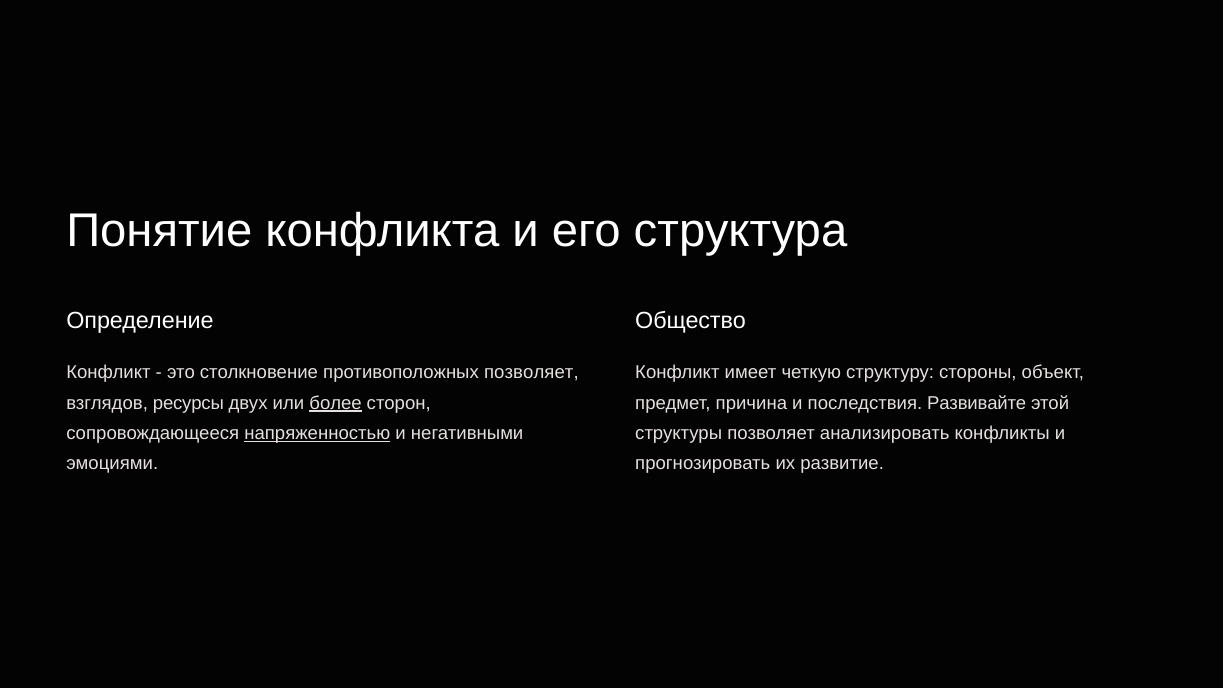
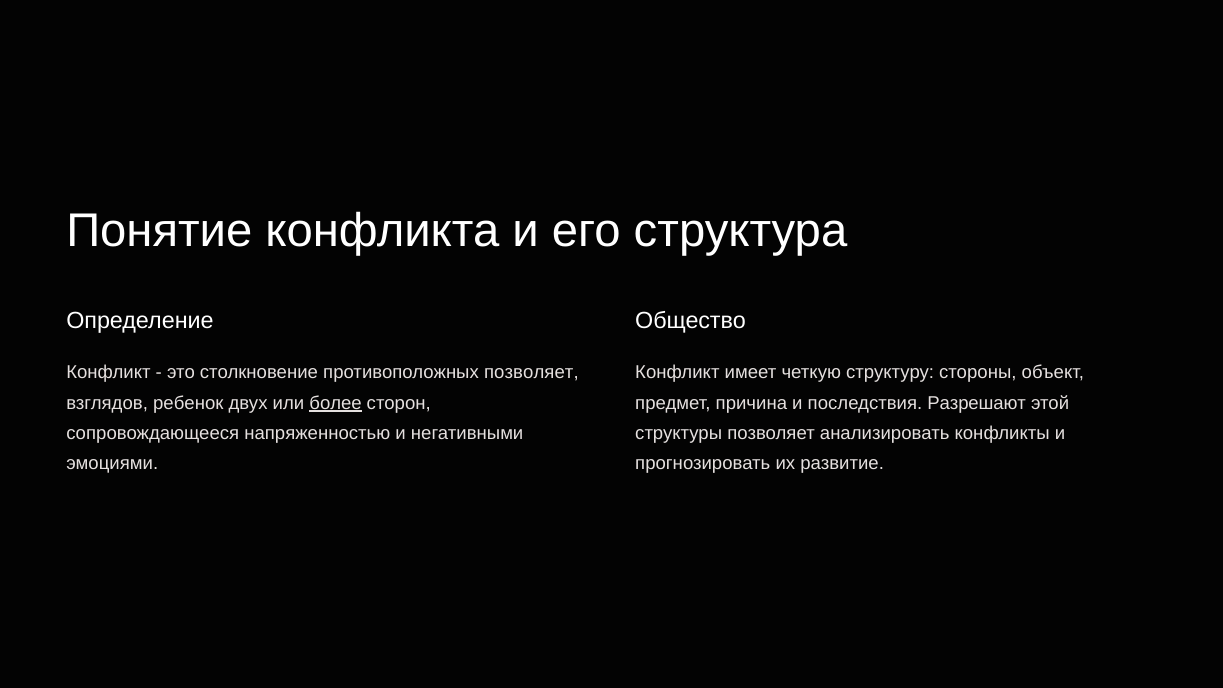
ресурсы: ресурсы -> ребенок (188, 403)
Развивайте: Развивайте -> Разрешают (977, 403)
напряженностью underline: present -> none (317, 433)
